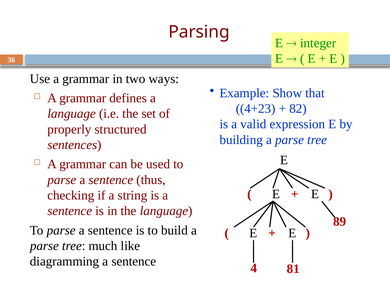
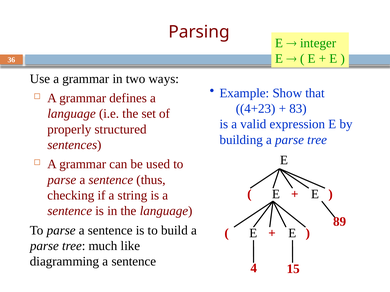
82: 82 -> 83 (298, 109)
81: 81 -> 15 (293, 269)
